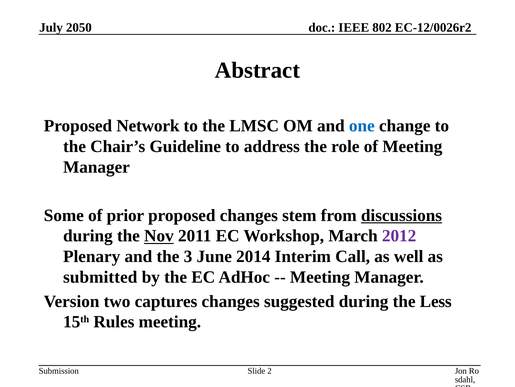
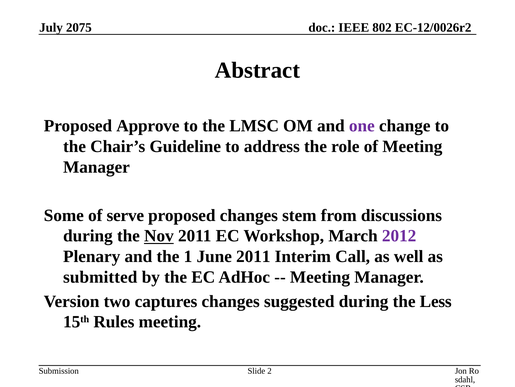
2050: 2050 -> 2075 (79, 27)
Network: Network -> Approve (148, 126)
one colour: blue -> purple (362, 126)
prior: prior -> serve (125, 215)
discussions underline: present -> none (401, 215)
3: 3 -> 1 (188, 256)
June 2014: 2014 -> 2011 (253, 256)
